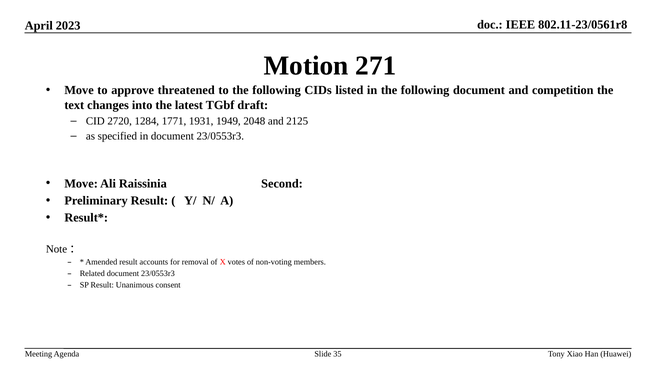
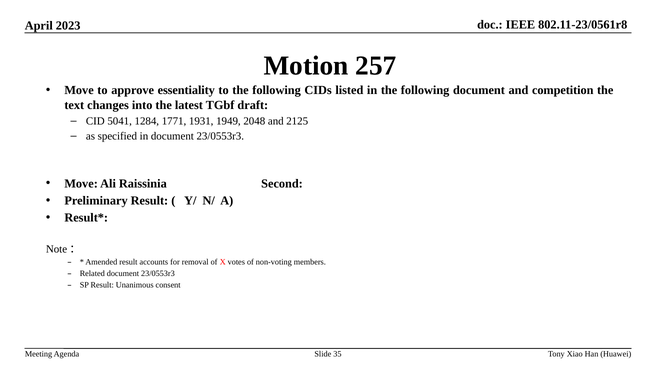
271: 271 -> 257 (376, 66)
threatened: threatened -> essentiality (186, 90)
2720: 2720 -> 5041 (120, 121)
